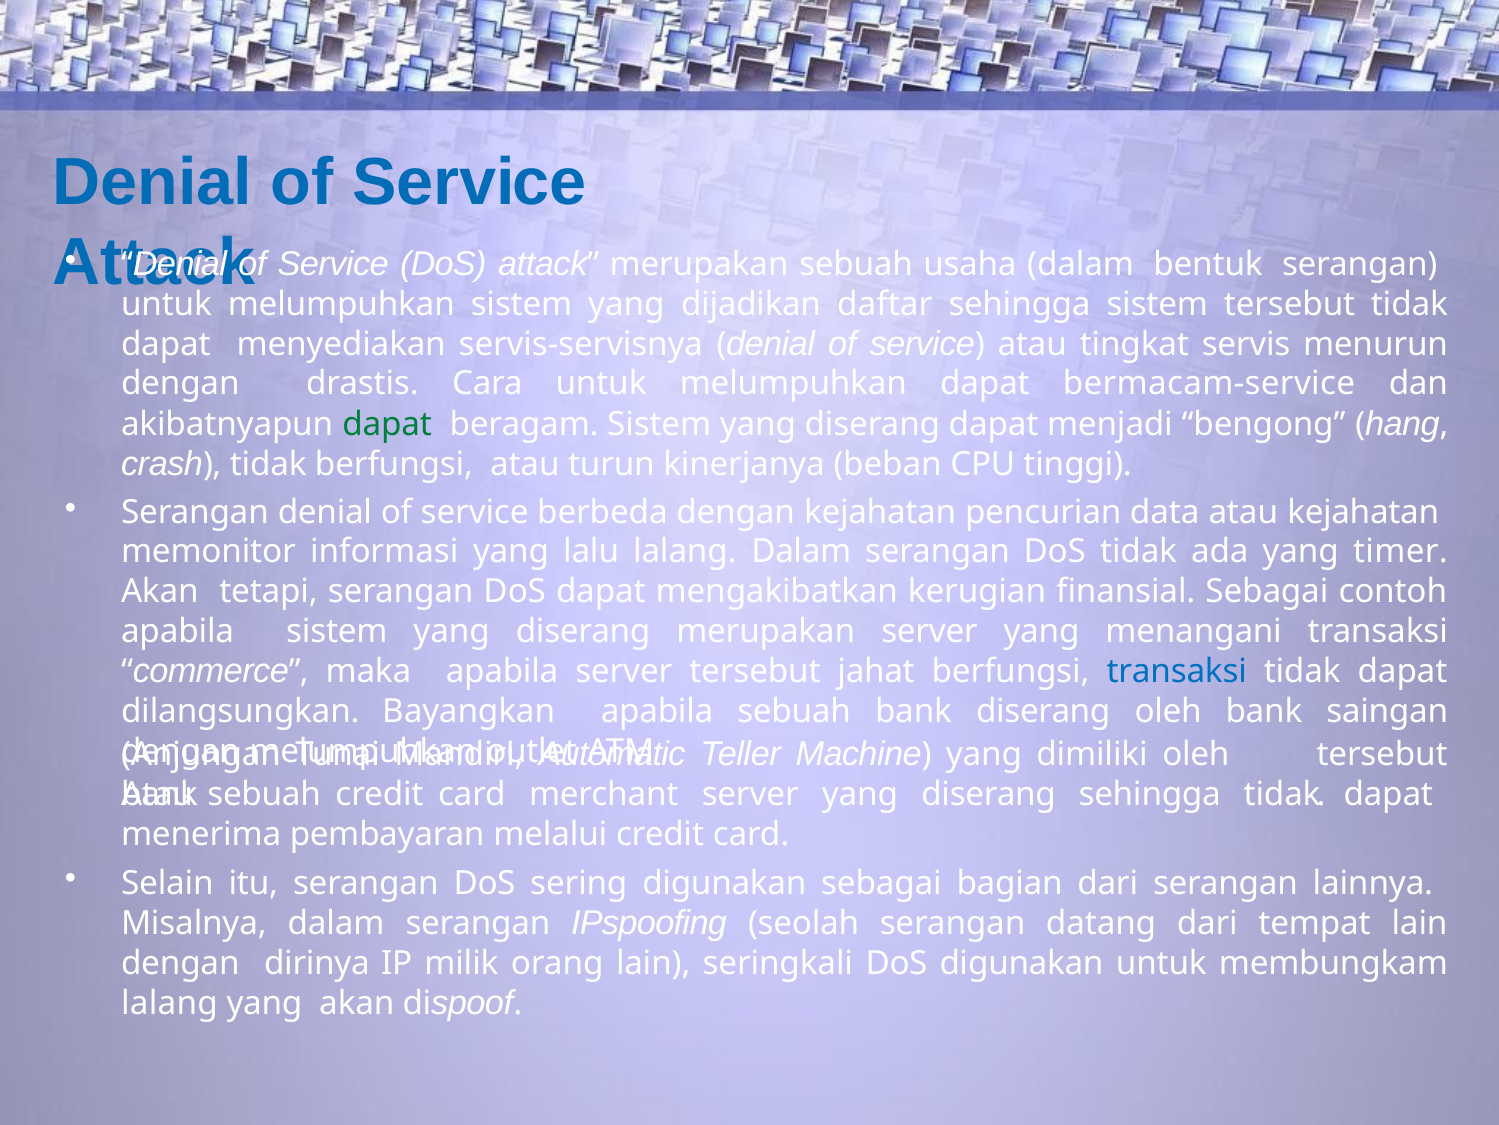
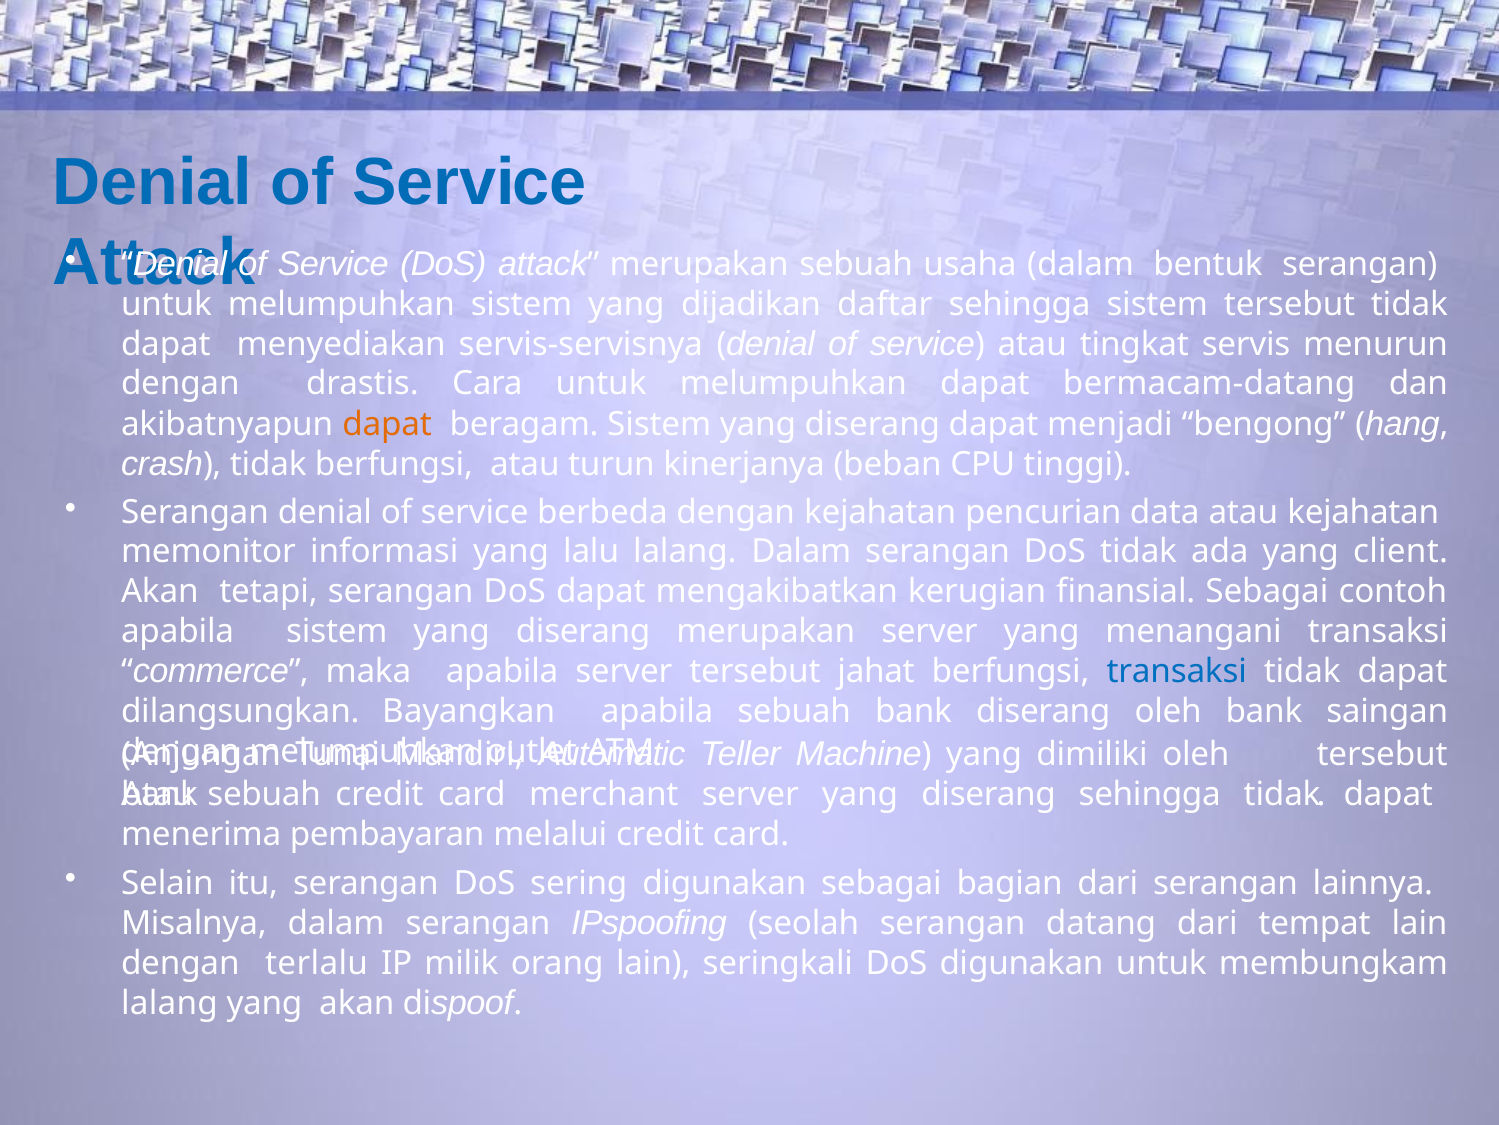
bermacam-service: bermacam-service -> bermacam-datang (1209, 384)
dapat colour: green -> orange (387, 424)
timer: timer -> client (1401, 552)
dirinya: dirinya -> terlalu (317, 963)
